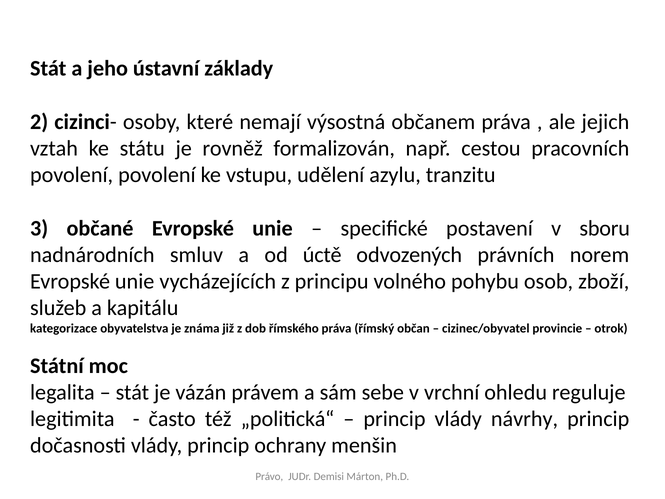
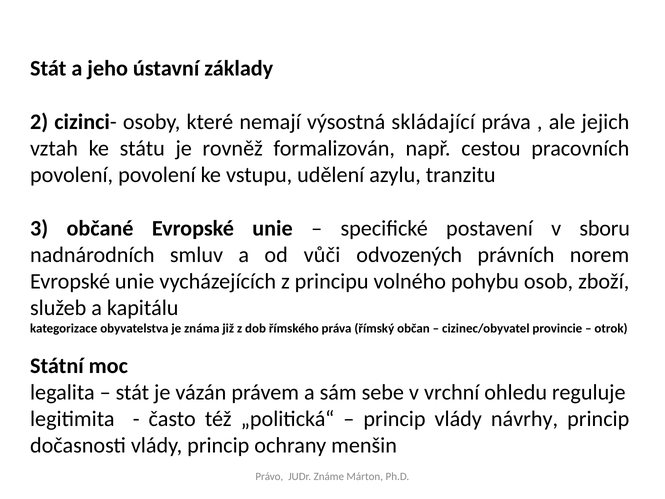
občanem: občanem -> skládající (433, 122)
úctě: úctě -> vůči (322, 255)
Demisi: Demisi -> Známe (329, 476)
